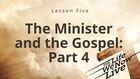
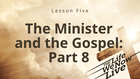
4: 4 -> 8 (85, 57)
